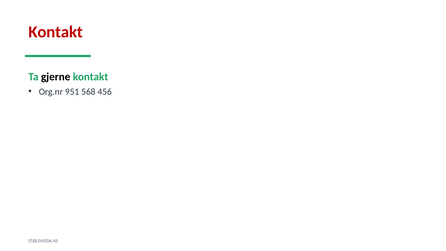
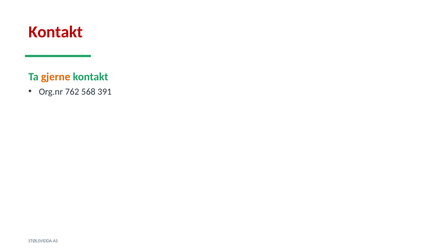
gjerne colour: black -> orange (56, 77)
951: 951 -> 762 (72, 92)
456: 456 -> 391 (105, 92)
